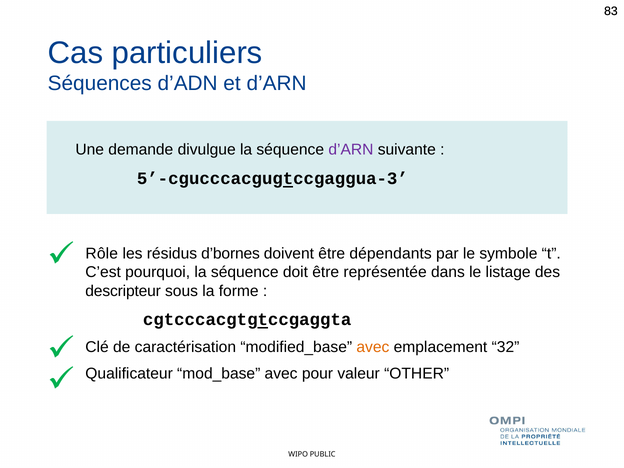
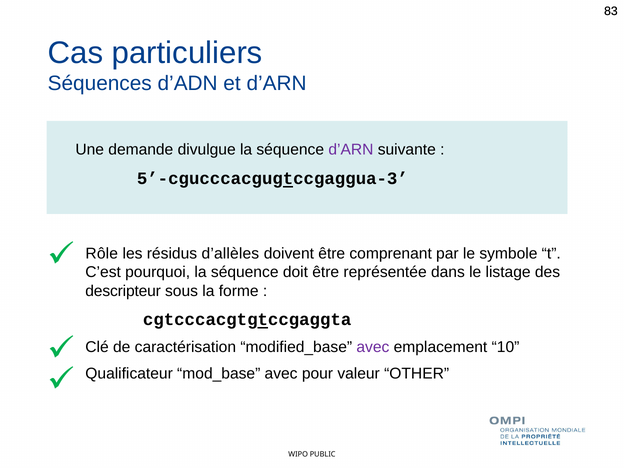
d’bornes: d’bornes -> d’allèles (230, 253)
dépendants: dépendants -> comprenant (391, 253)
avec colour: orange -> purple (373, 347)
32: 32 -> 10 (505, 347)
